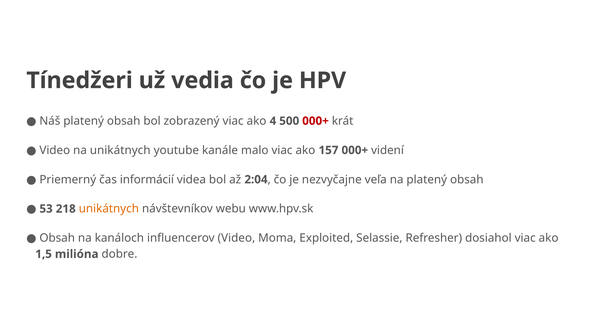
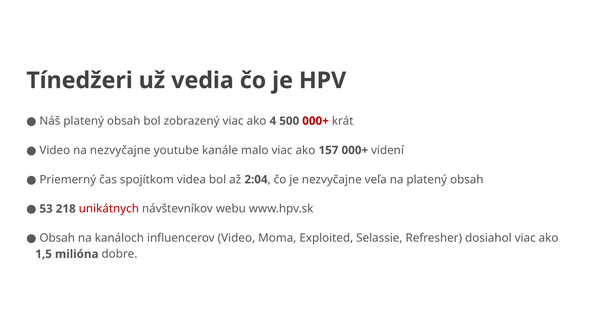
na unikátnych: unikátnych -> nezvyčajne (120, 150)
informácií: informácií -> spojítkom (147, 179)
unikátnych colour: orange -> red (109, 209)
